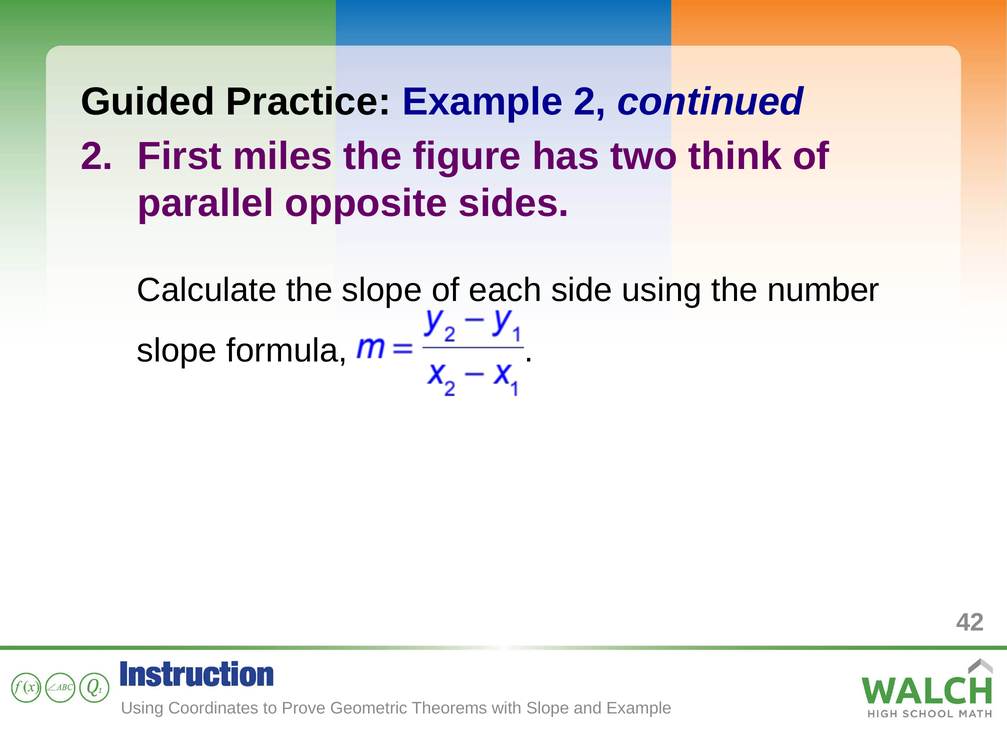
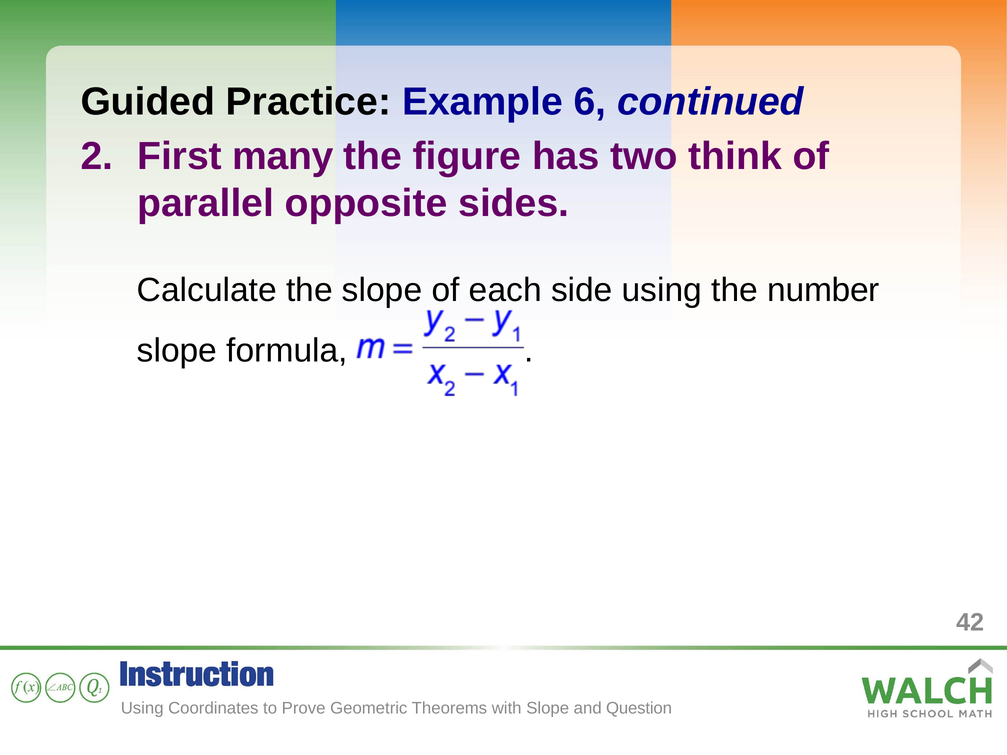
Example 2: 2 -> 6 (590, 102)
miles: miles -> many (283, 156)
and Example: Example -> Question (639, 709)
